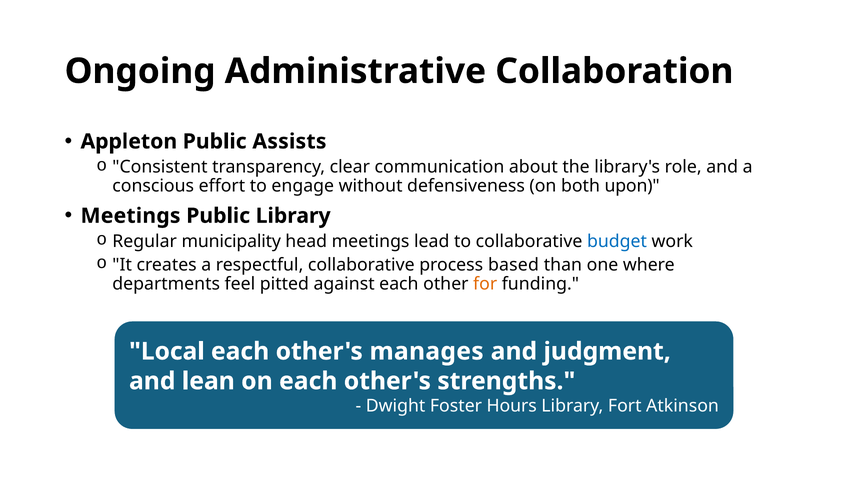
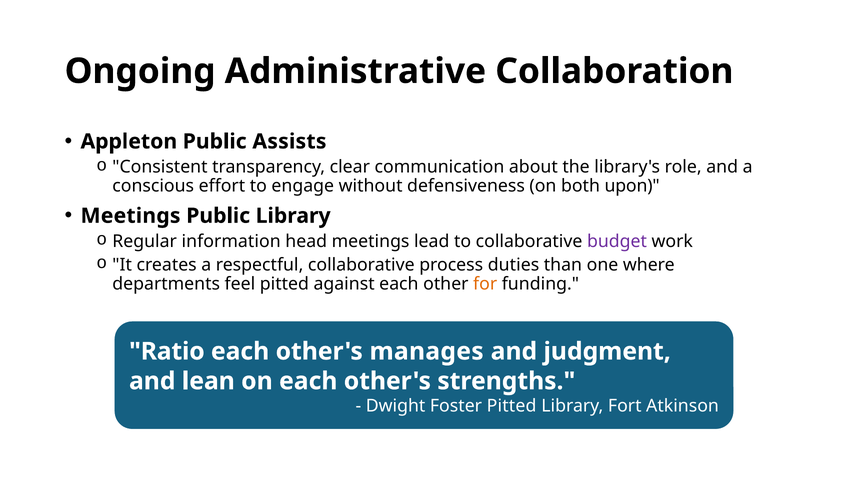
municipality: municipality -> information (231, 241)
budget colour: blue -> purple (617, 241)
based: based -> duties (514, 265)
Local: Local -> Ratio (167, 351)
Foster Hours: Hours -> Pitted (512, 406)
